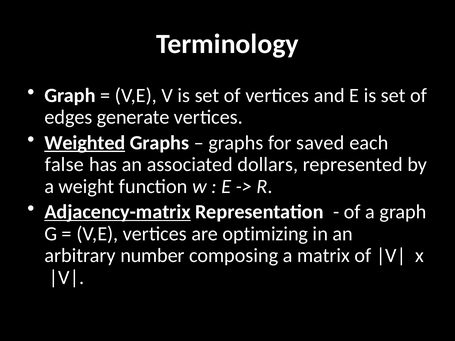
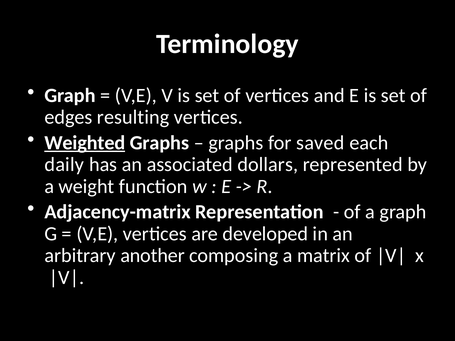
generate: generate -> resulting (133, 117)
false: false -> daily (64, 165)
Adjacency-matrix underline: present -> none (118, 212)
optimizing: optimizing -> developed (265, 234)
number: number -> another (153, 256)
